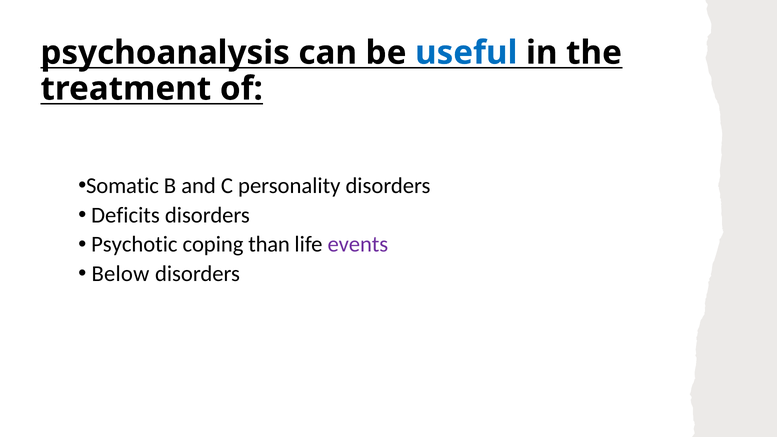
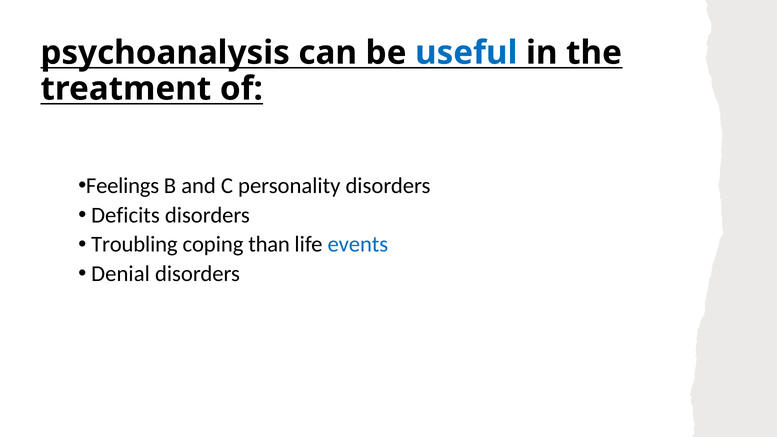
Somatic: Somatic -> Feelings (123, 186)
Psychotic: Psychotic -> Troubling (134, 244)
events colour: purple -> blue (358, 244)
Below: Below -> Denial (121, 274)
